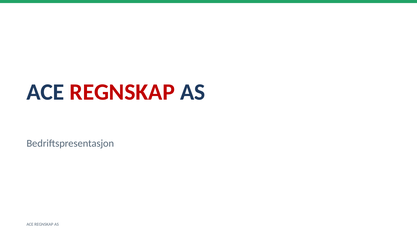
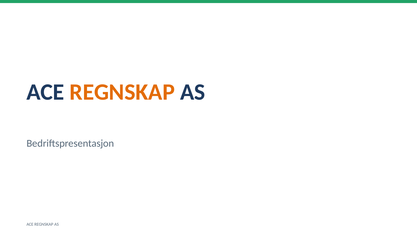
REGNSKAP colour: red -> orange (122, 92)
